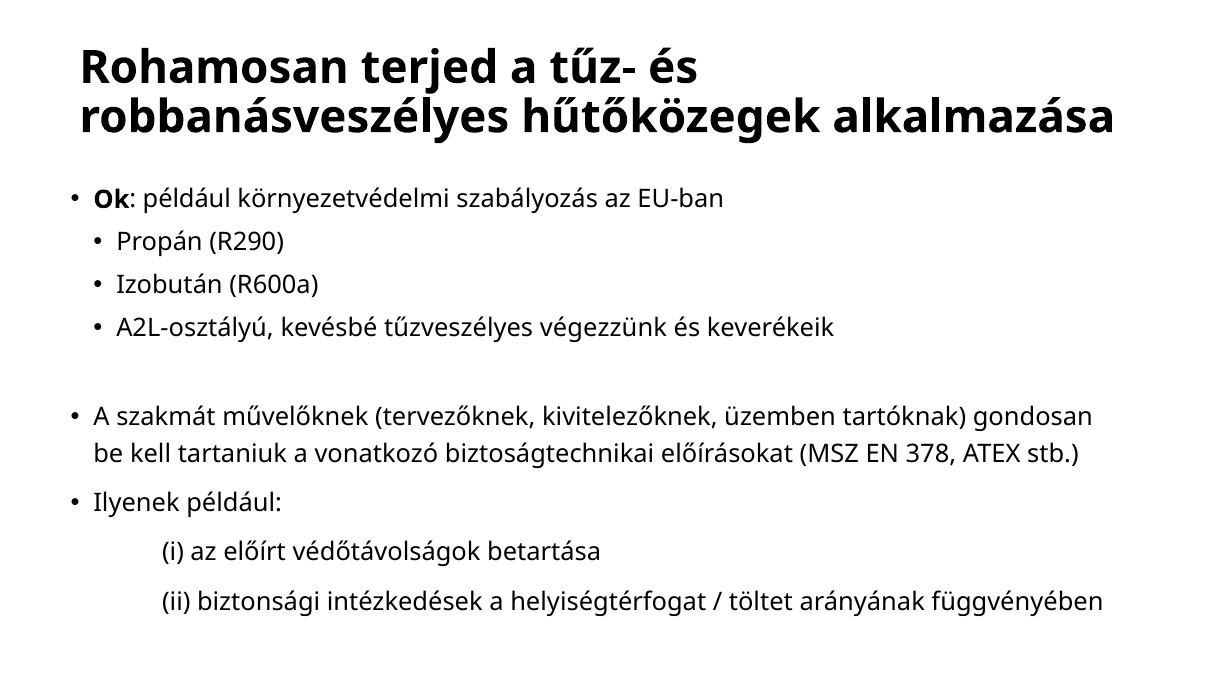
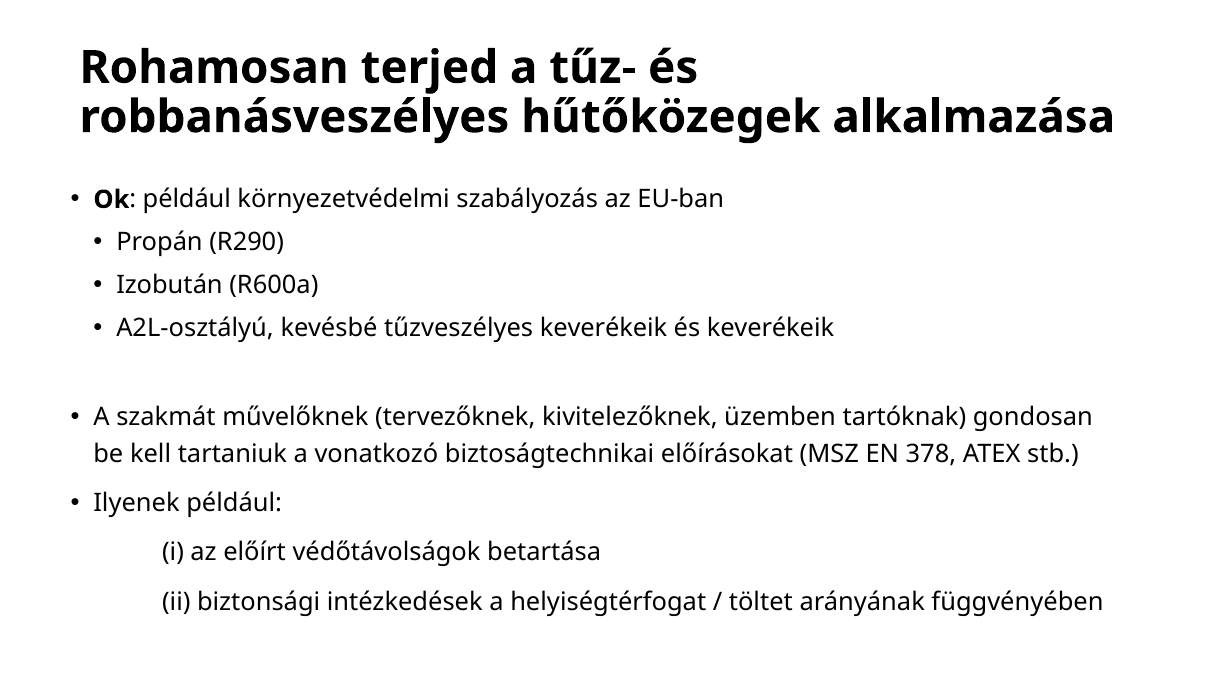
tűzveszélyes végezzünk: végezzünk -> keverékeik (603, 328)
